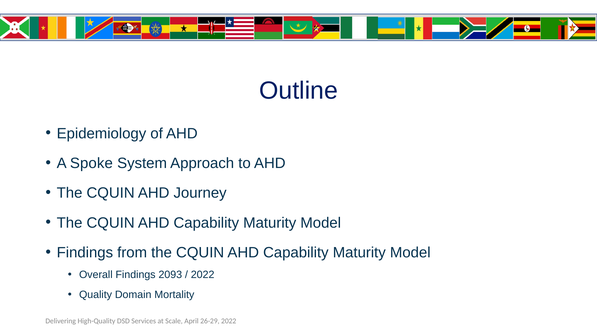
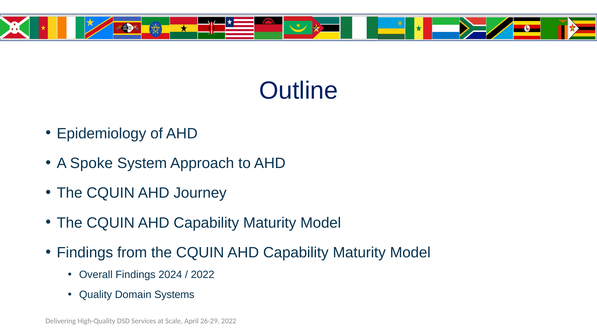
2093: 2093 -> 2024 (170, 275)
Mortality: Mortality -> Systems (174, 295)
